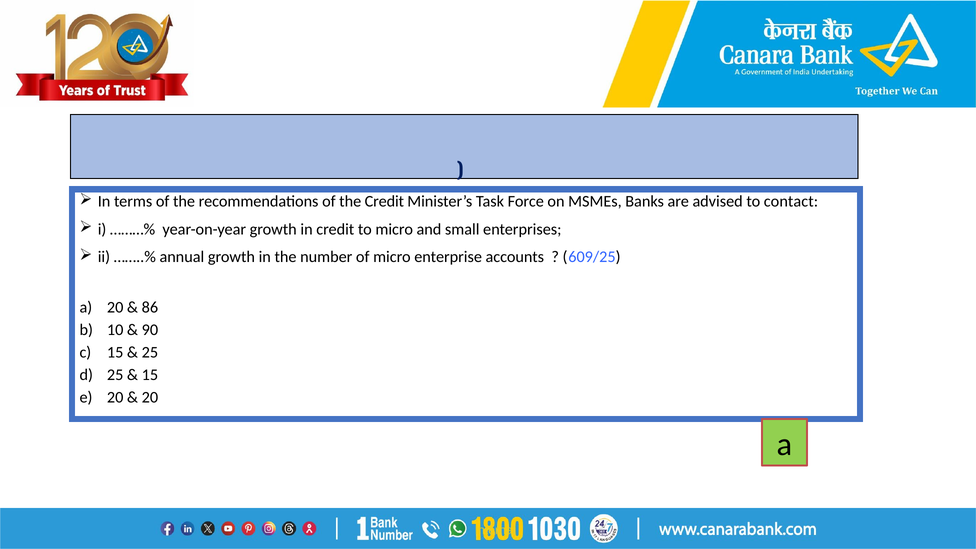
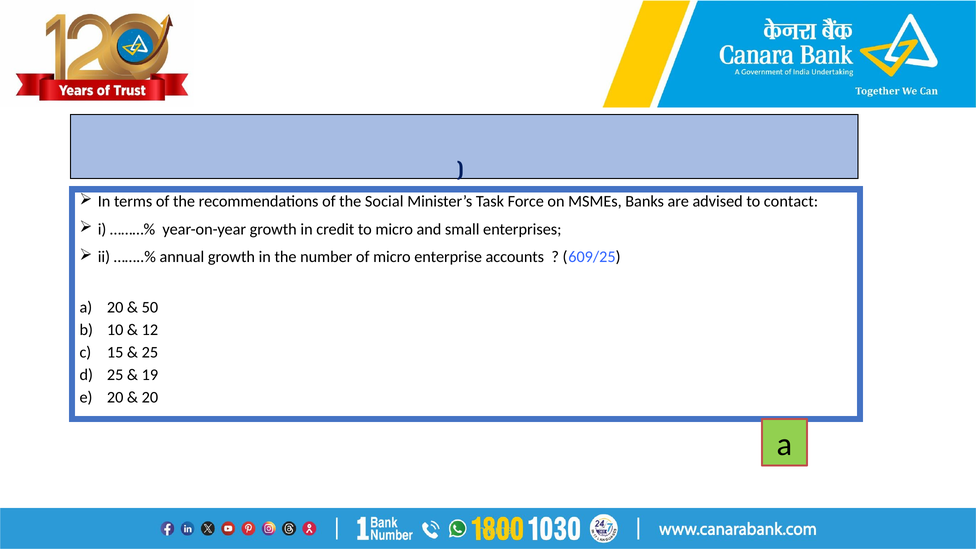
the Credit: Credit -> Social (384, 202)
86: 86 -> 50 (150, 307)
90: 90 -> 12 (150, 330)
15: 15 -> 19 (150, 375)
